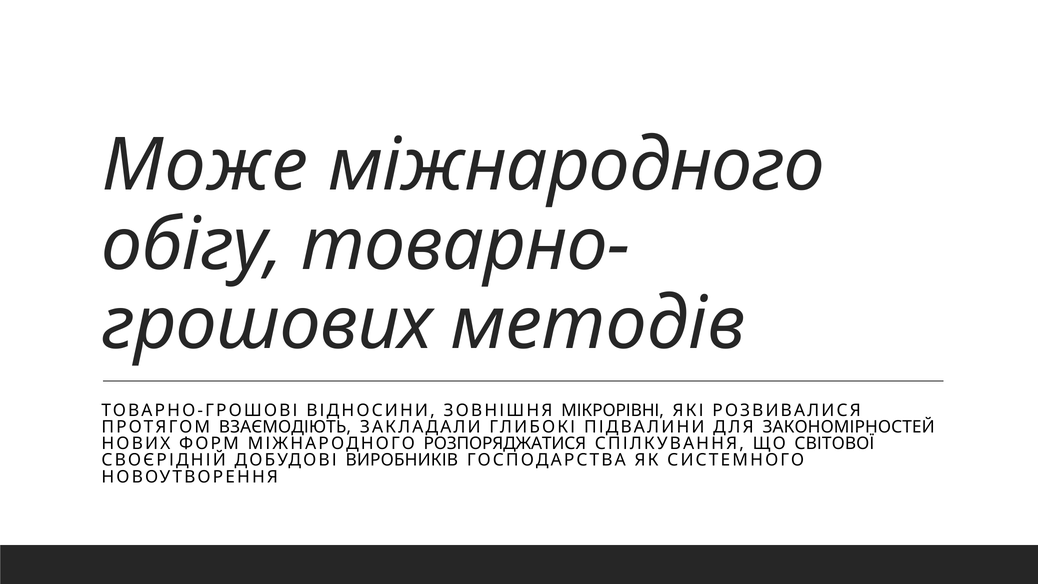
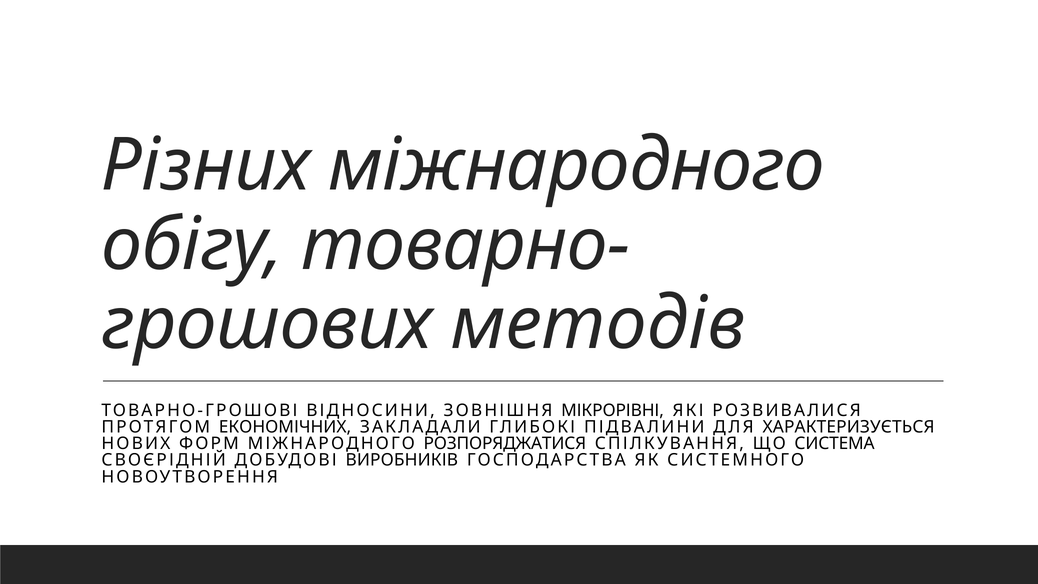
Може: Може -> Різних (206, 165)
ВЗАЄМОДІЮТЬ: ВЗАЄМОДІЮТЬ -> ЕКОНОМІЧНИХ (285, 427)
ЗАКОНОМІРНОСТЕЙ: ЗАКОНОМІРНОСТЕЙ -> ХАРАКТЕРИЗУЄТЬСЯ (849, 427)
СВІТОВОЇ: СВІТОВОЇ -> СИСТЕМА (835, 443)
